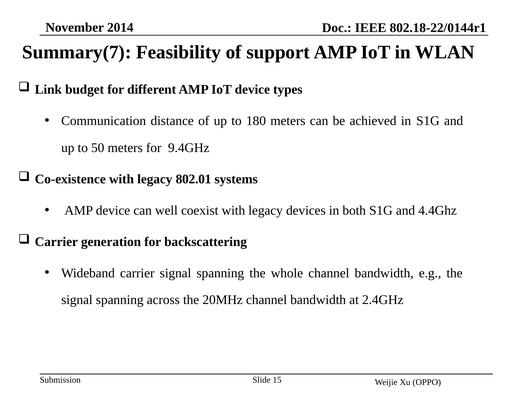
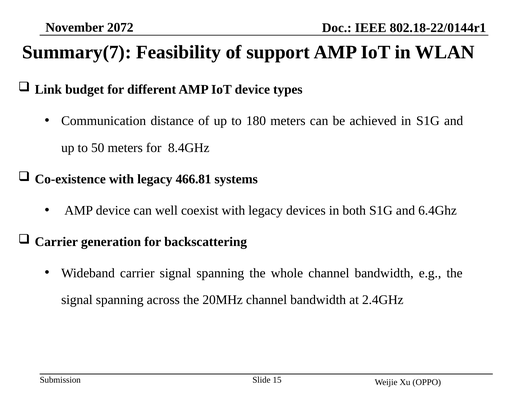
2014: 2014 -> 2072 (120, 27)
9.4GHz: 9.4GHz -> 8.4GHz (189, 148)
802.01: 802.01 -> 466.81 (193, 179)
4.4Ghz: 4.4Ghz -> 6.4Ghz (438, 210)
